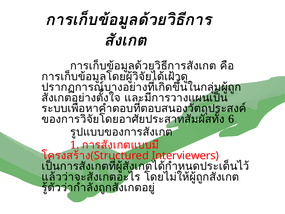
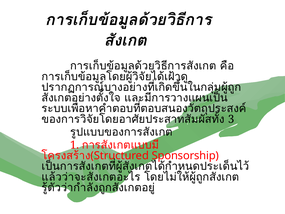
6: 6 -> 3 (231, 119)
Interviewers: Interviewers -> Sponsorship (185, 155)
